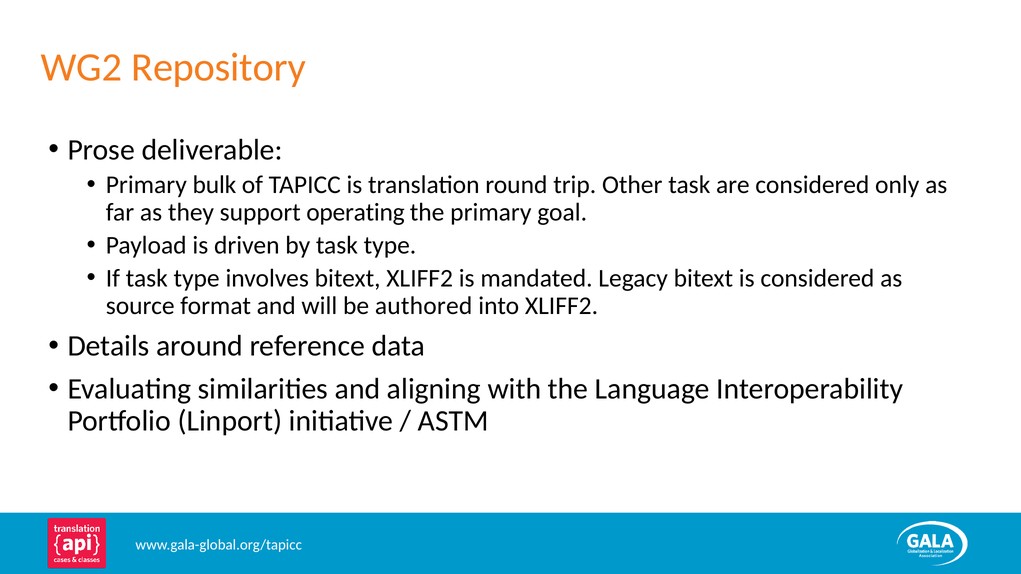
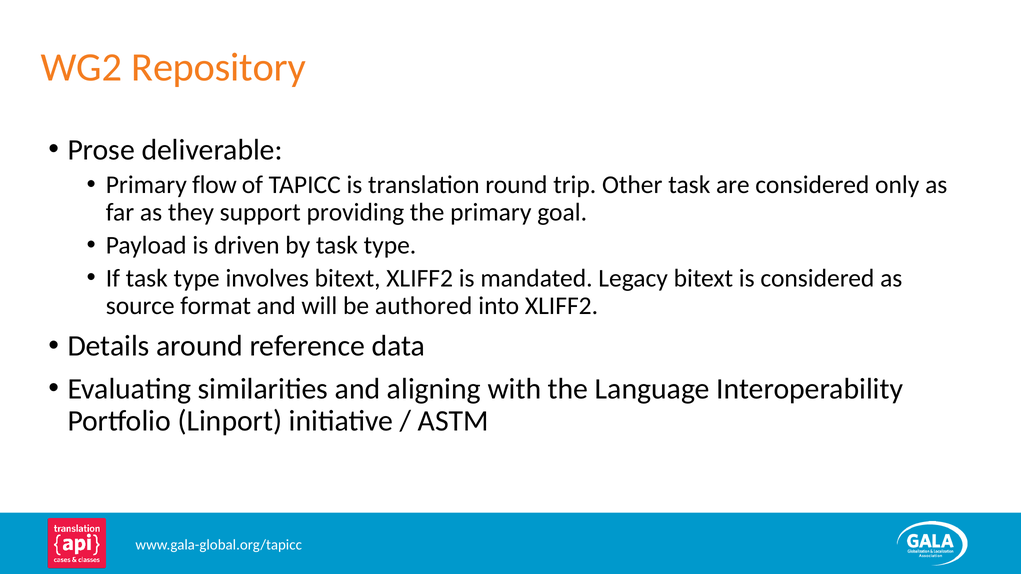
bulk: bulk -> flow (214, 185)
operating: operating -> providing (355, 213)
